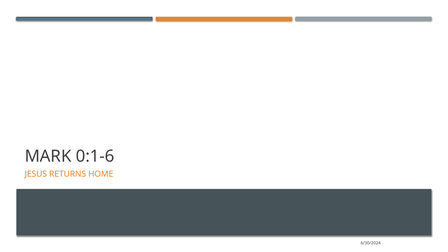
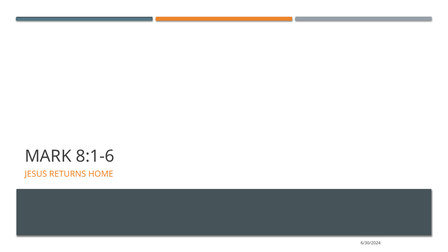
0:1-6: 0:1-6 -> 8:1-6 (95, 156)
